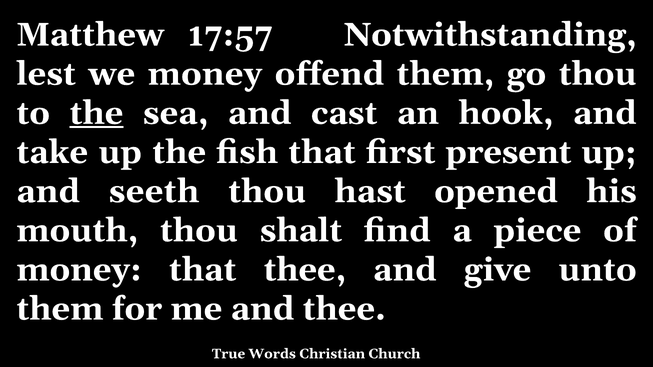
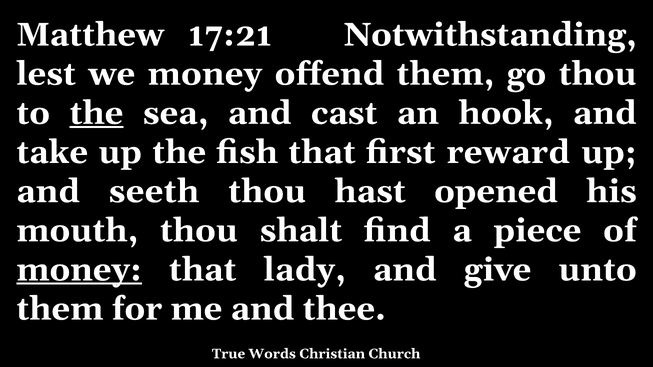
17:57: 17:57 -> 17:21 (230, 35)
present: present -> reward (508, 152)
money underline: none -> present (79, 270)
that thee: thee -> lady (305, 270)
